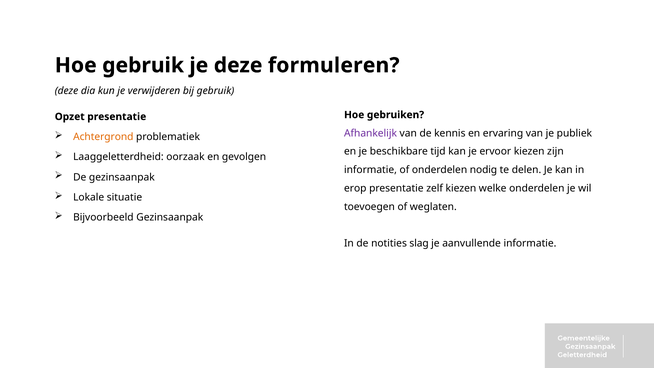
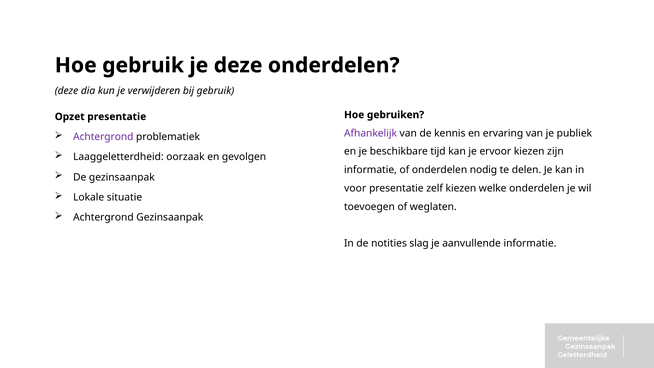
deze formuleren: formuleren -> onderdelen (334, 65)
Achtergrond colour: orange -> purple (103, 137)
erop: erop -> voor (355, 188)
Bijvoorbeeld: Bijvoorbeeld -> Achtergrond (103, 217)
